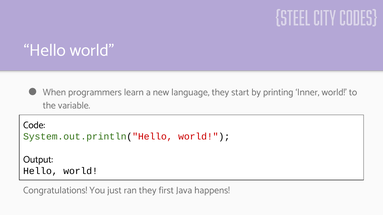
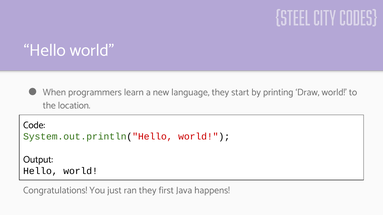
Inner: Inner -> Draw (307, 92)
variable: variable -> location (74, 106)
